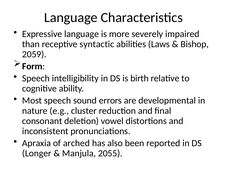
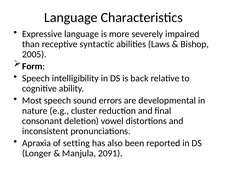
2059: 2059 -> 2005 (34, 54)
birth: birth -> back (139, 78)
arched: arched -> setting (76, 143)
2055: 2055 -> 2091 (110, 154)
